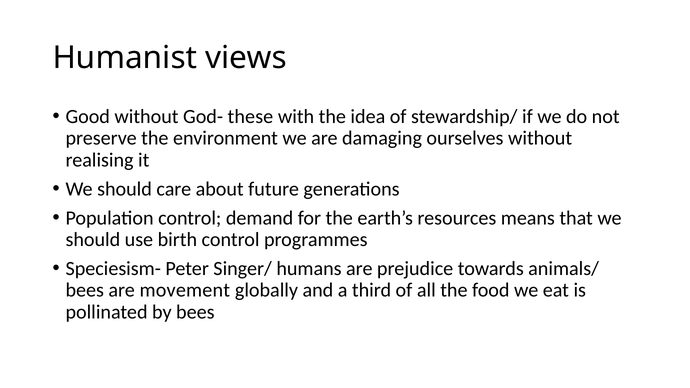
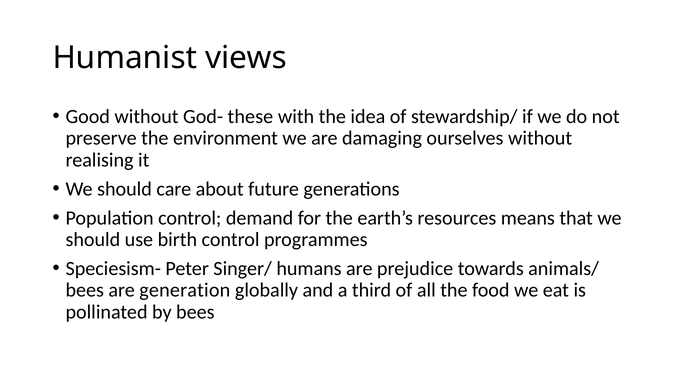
movement: movement -> generation (185, 290)
